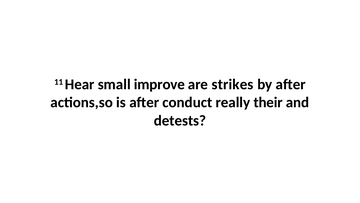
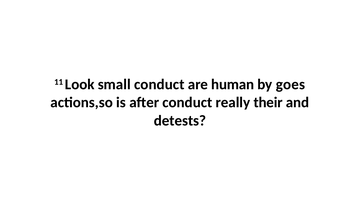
Hear: Hear -> Look (80, 84)
small improve: improve -> conduct (159, 84)
strikes: strikes -> human (233, 84)
by after: after -> goes (291, 84)
